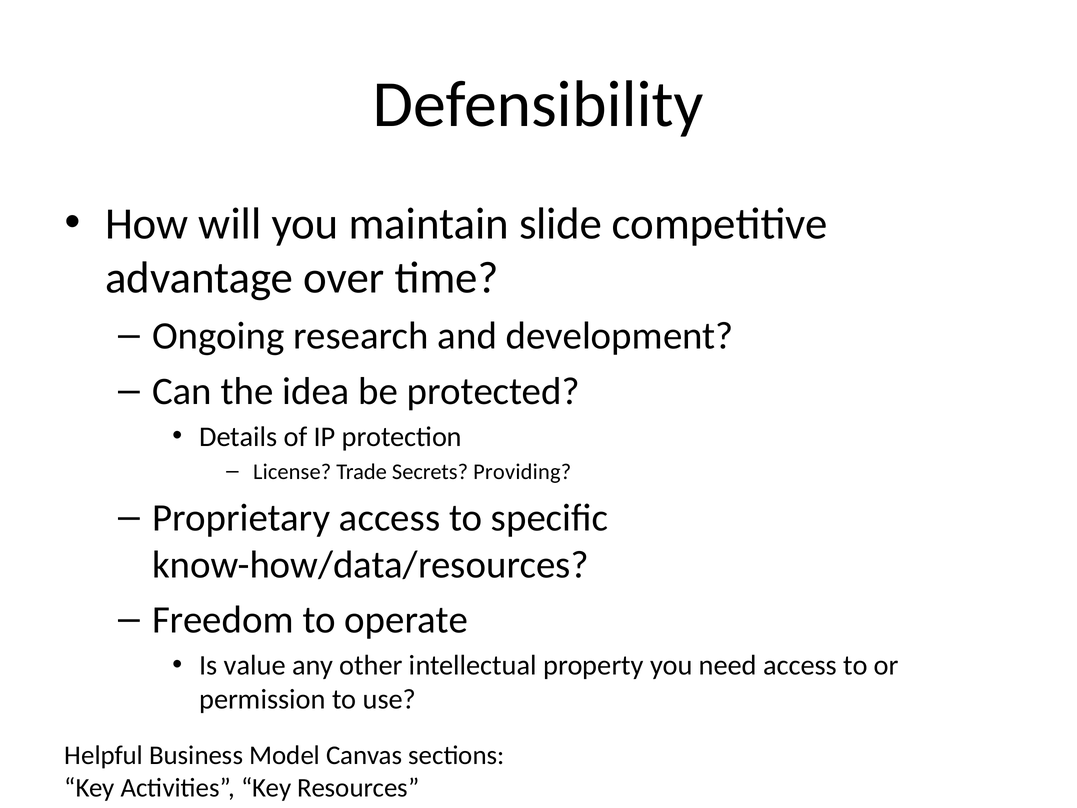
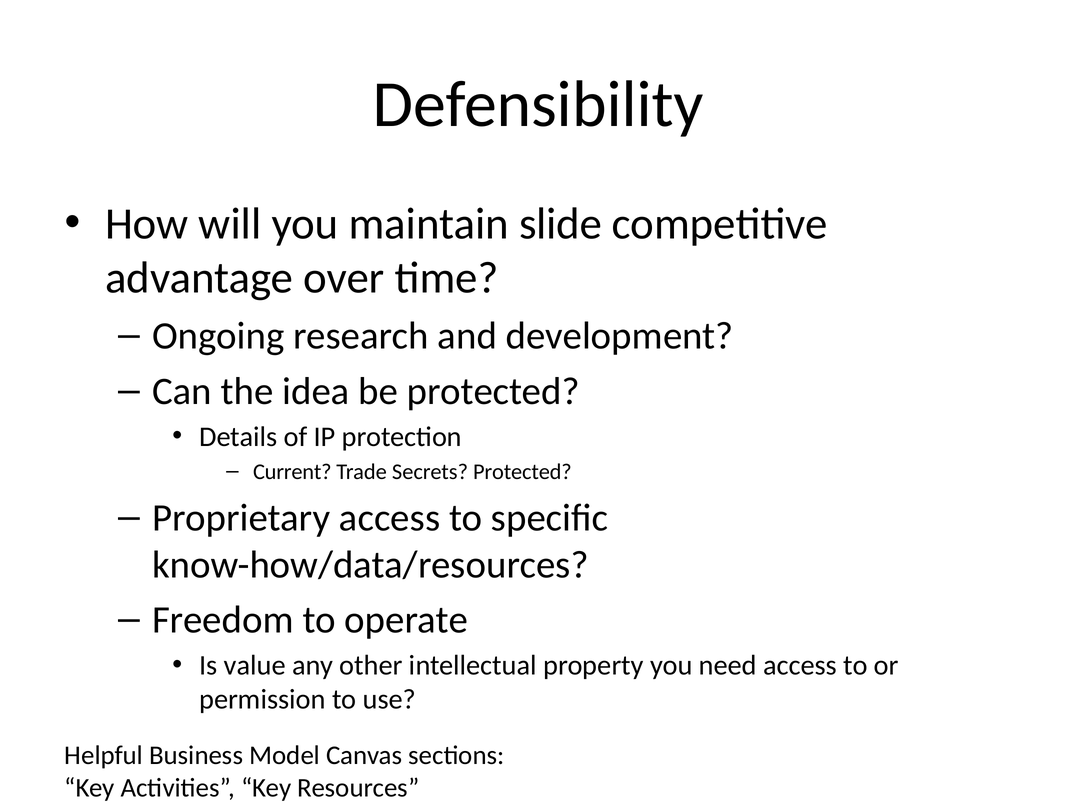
License: License -> Current (292, 472)
Secrets Providing: Providing -> Protected (522, 472)
